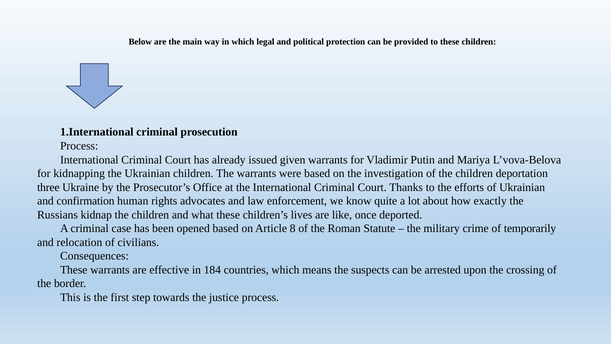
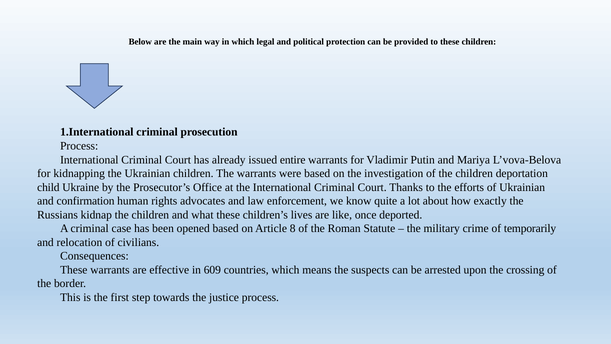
given: given -> entire (293, 160)
three: three -> child (48, 187)
184: 184 -> 609 (212, 270)
